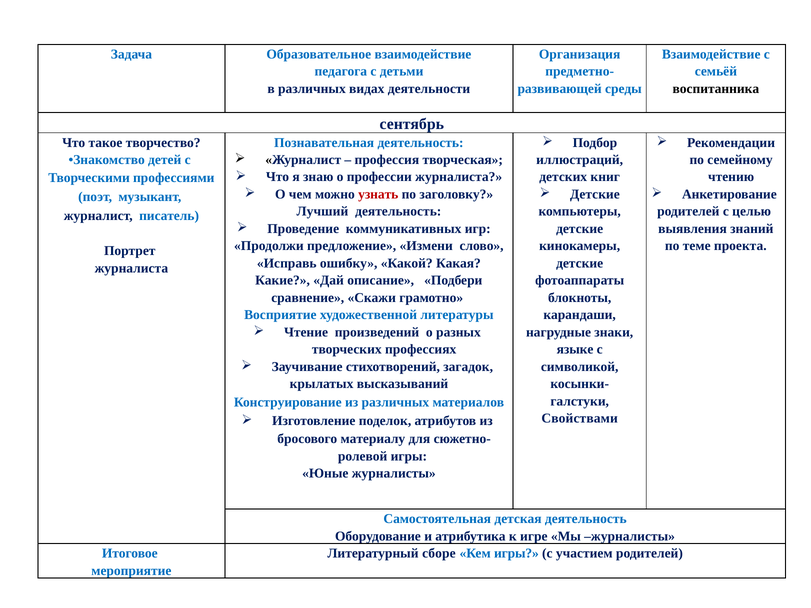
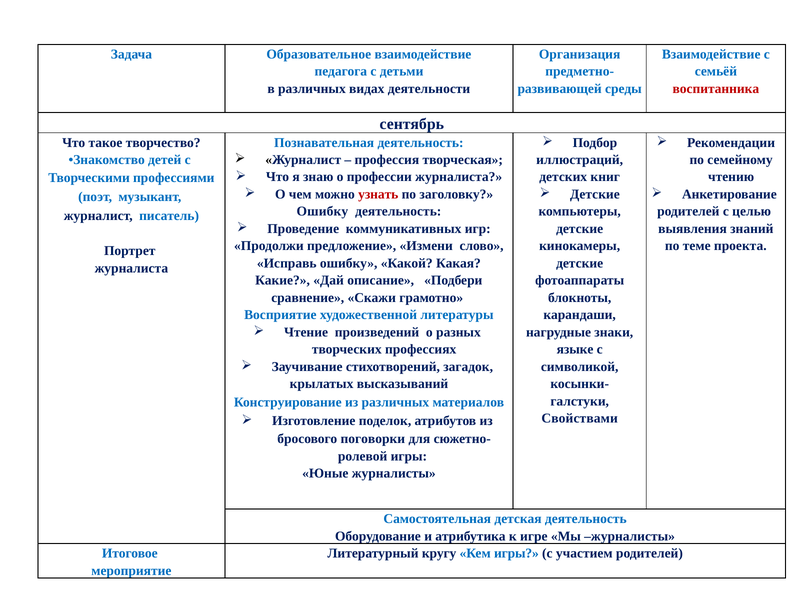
воспитанника colour: black -> red (716, 89)
Лучший: Лучший -> Ошибку (322, 212)
материалу: материалу -> поговорки (373, 439)
сборе: сборе -> кругу (439, 554)
